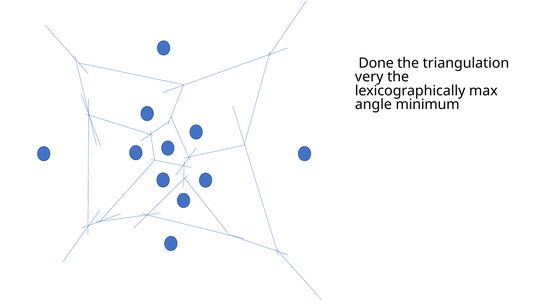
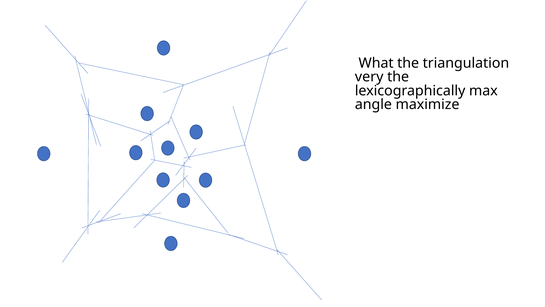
Done: Done -> What (376, 63)
minimum: minimum -> maximize (428, 104)
